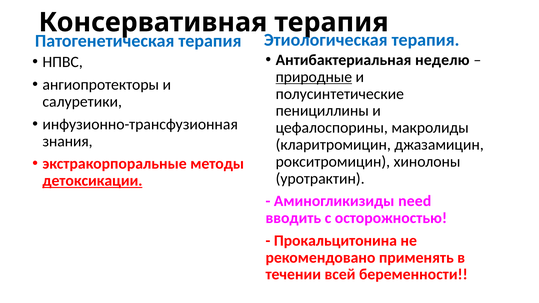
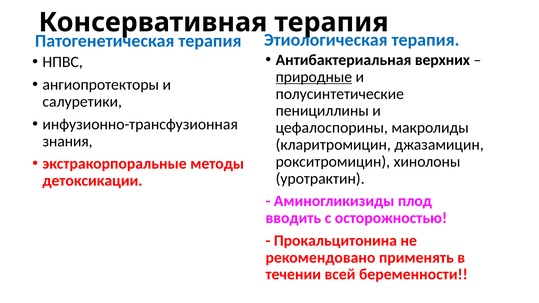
неделю: неделю -> верхних (442, 60)
детоксикации underline: present -> none (92, 181)
need: need -> плод (415, 201)
